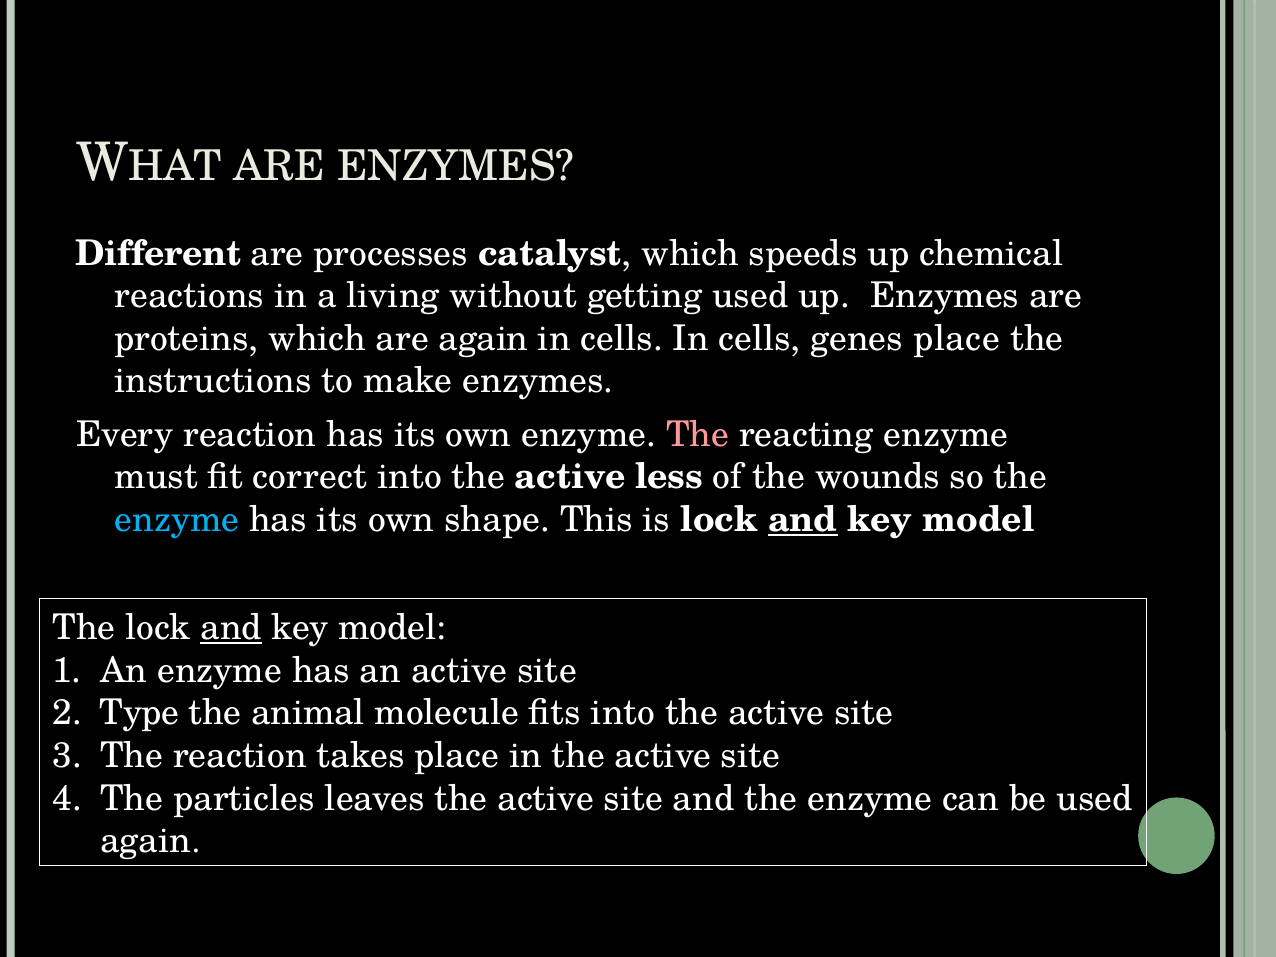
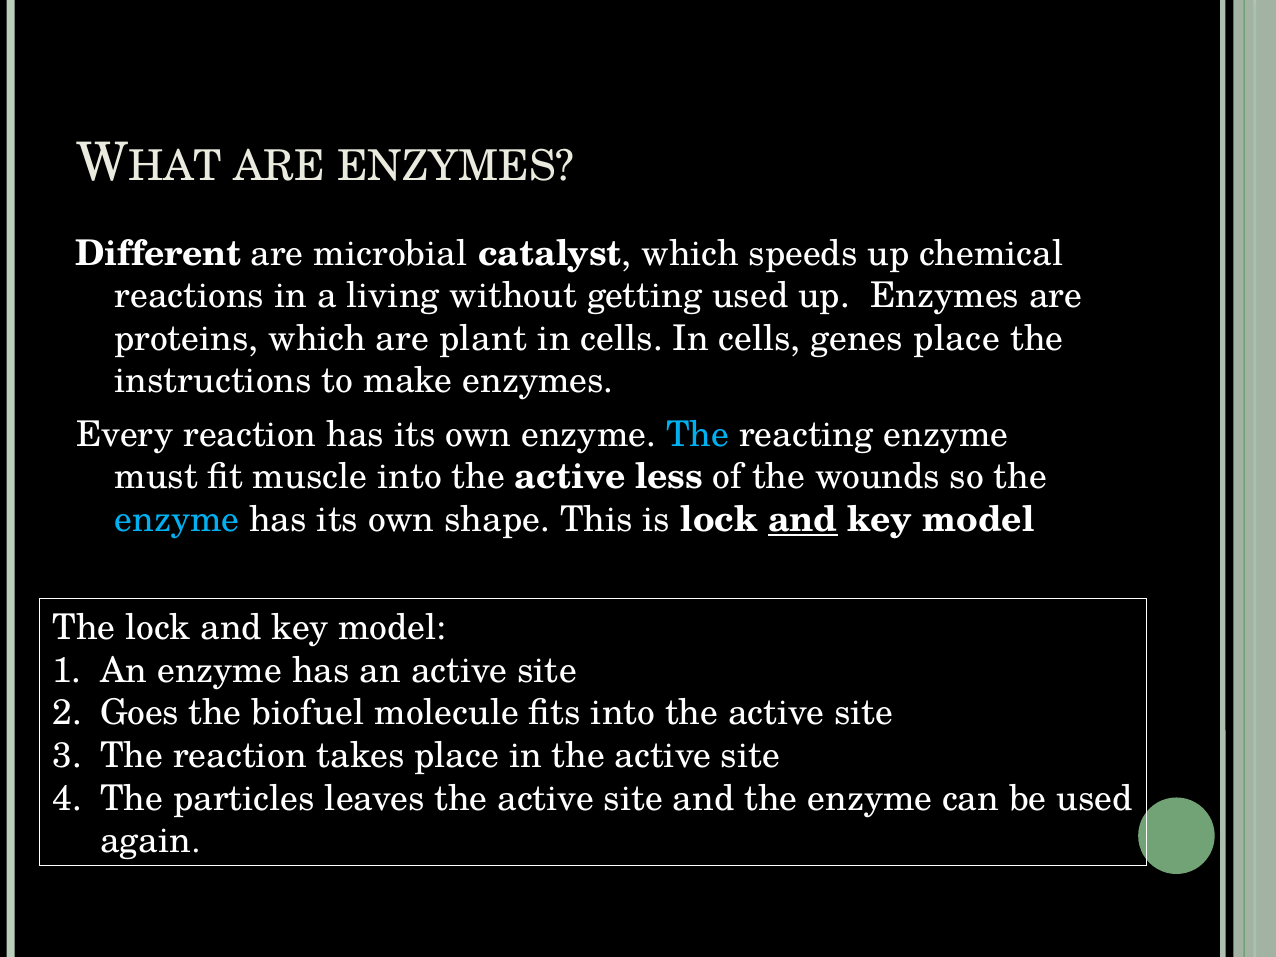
processes: processes -> microbial (391, 253)
are again: again -> plant (483, 339)
The colour: pink -> light blue (698, 434)
correct: correct -> muscle (310, 477)
and underline: present -> none (231, 628)
Type: Type -> Goes (140, 713)
animal: animal -> biofuel (308, 713)
